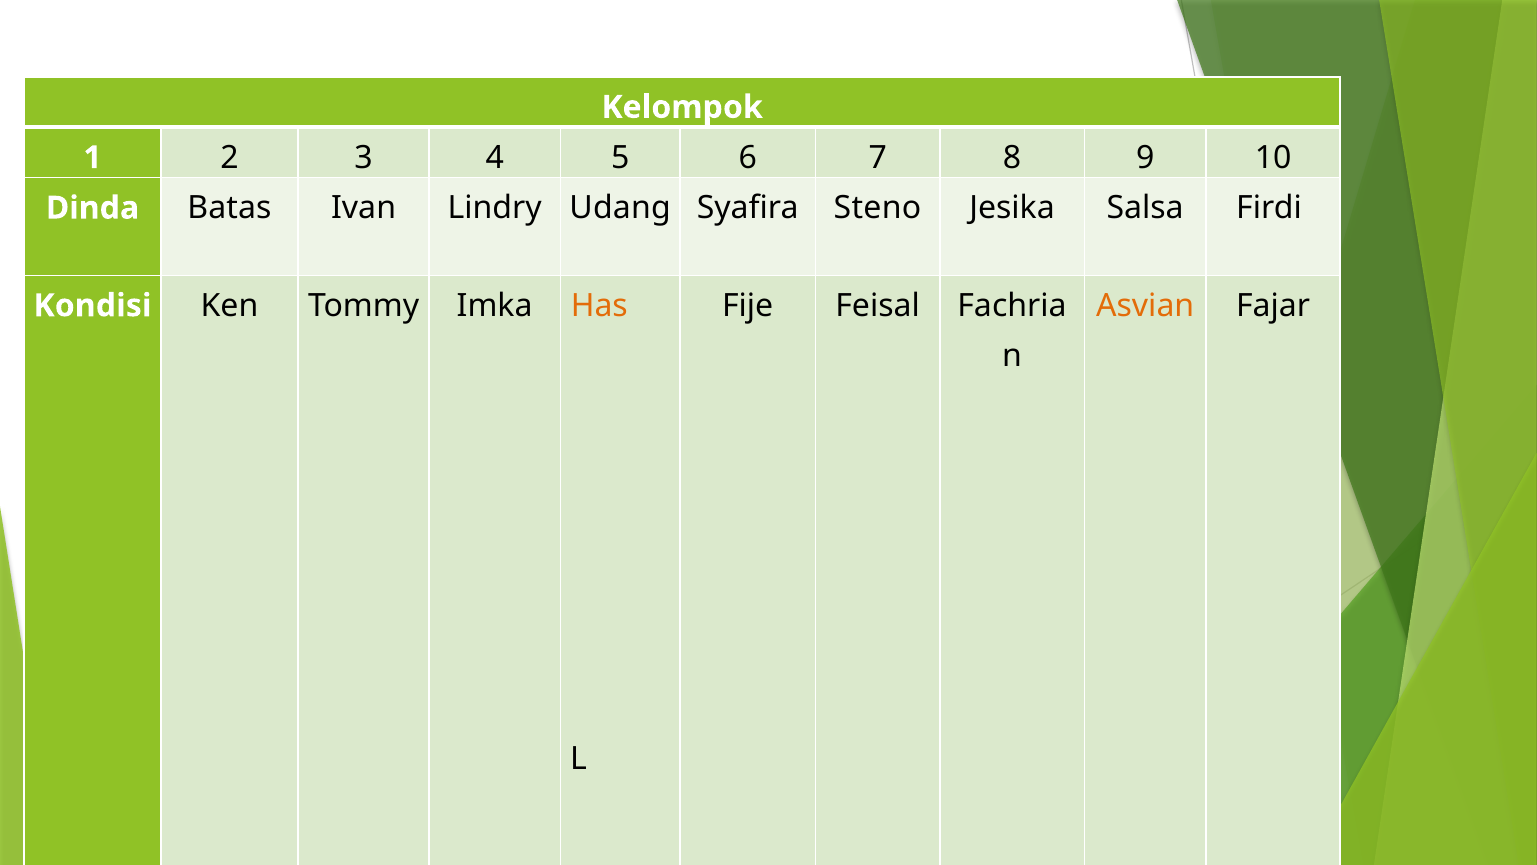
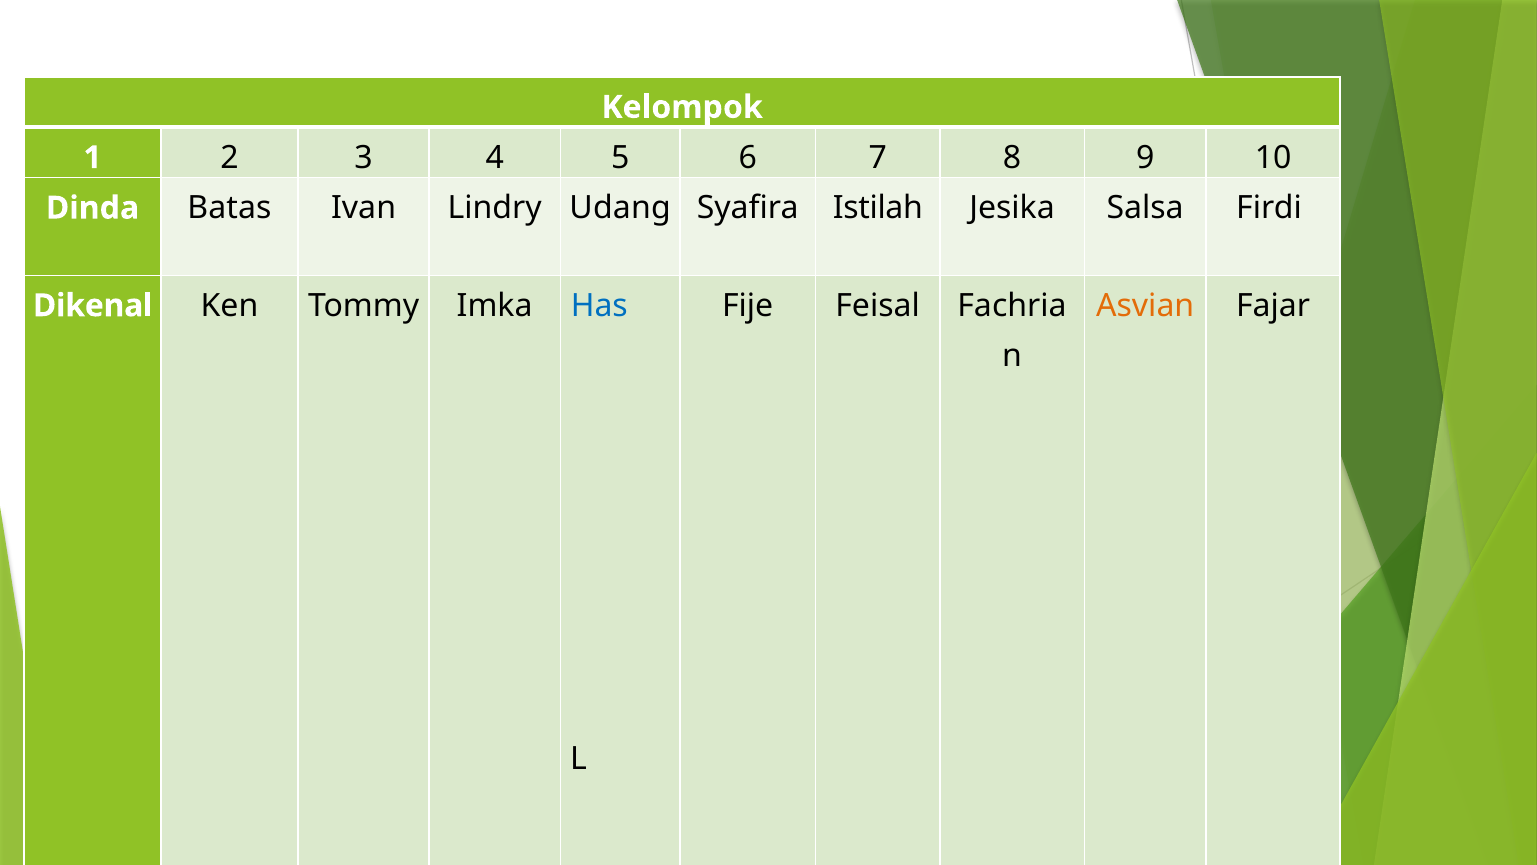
Steno: Steno -> Istilah (878, 208)
Kondisi: Kondisi -> Dikenal (93, 306)
Has colour: orange -> blue (599, 306)
